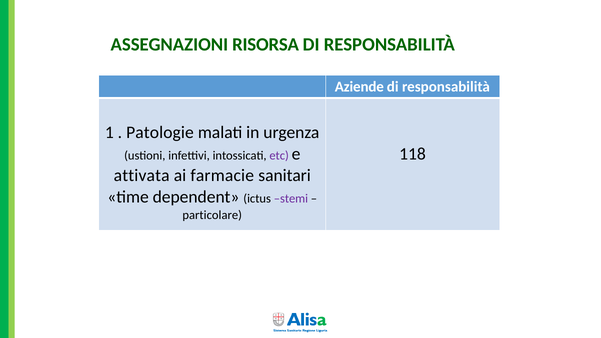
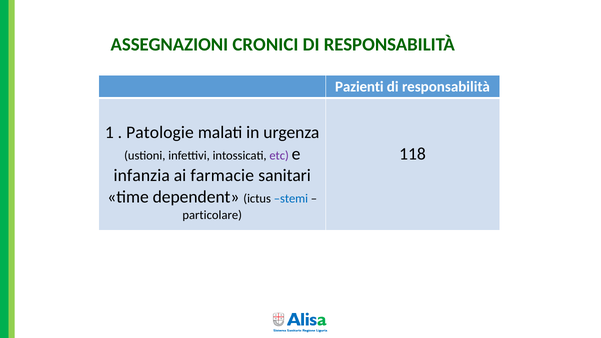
RISORSA: RISORSA -> CRONICI (265, 45)
Aziende: Aziende -> Pazienti (359, 87)
attivata: attivata -> infanzia (142, 175)
stemi colour: purple -> blue (291, 198)
